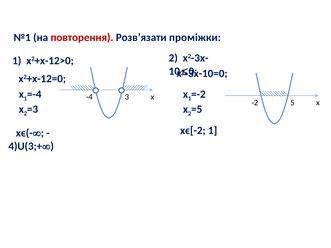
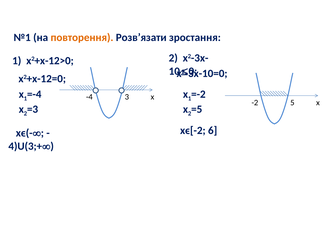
повторення colour: red -> orange (82, 37)
проміжки: проміжки -> зростання (195, 37)
хϵ[-2 1: 1 -> 6 (213, 131)
